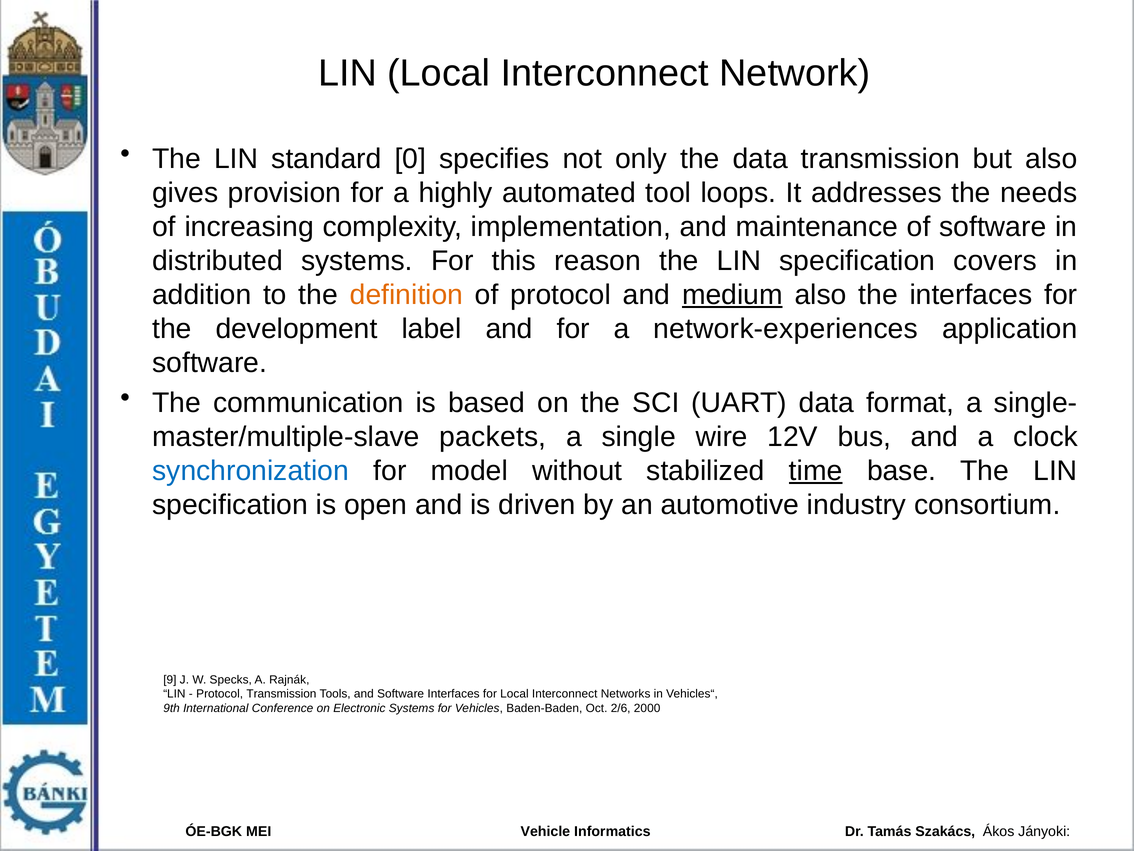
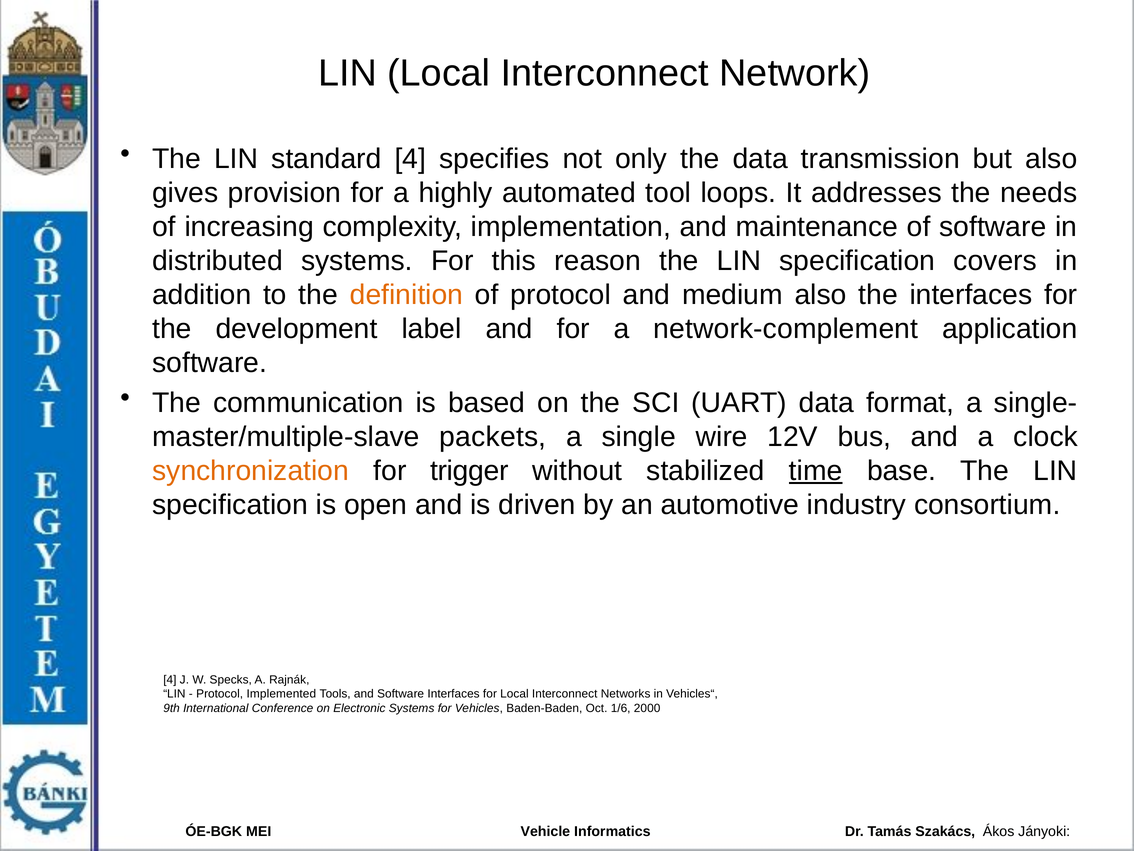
standard 0: 0 -> 4 (410, 159)
medium underline: present -> none (732, 295)
network-experiences: network-experiences -> network-complement (786, 329)
synchronization colour: blue -> orange (251, 470)
model: model -> trigger (470, 470)
9: 9 -> 4 (170, 679)
Protocol Transmission: Transmission -> Implemented (281, 694)
2/6: 2/6 -> 1/6 (621, 708)
